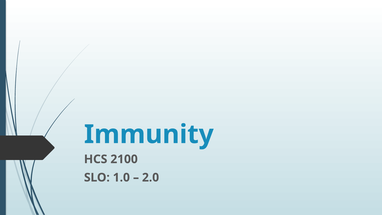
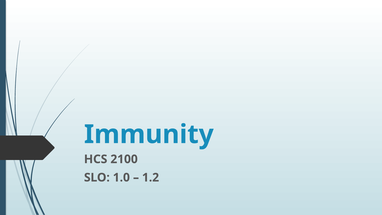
2.0: 2.0 -> 1.2 (151, 177)
